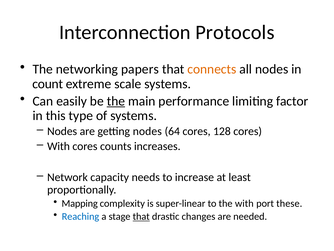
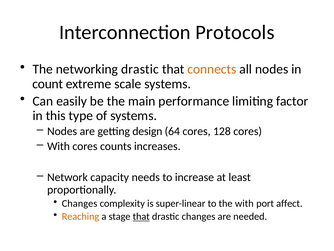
networking papers: papers -> drastic (140, 69)
the underline: present -> none (116, 101)
getting nodes: nodes -> design (147, 131)
Mapping: Mapping -> Changes (80, 203)
these: these -> affect (289, 203)
Reaching colour: blue -> orange (80, 216)
